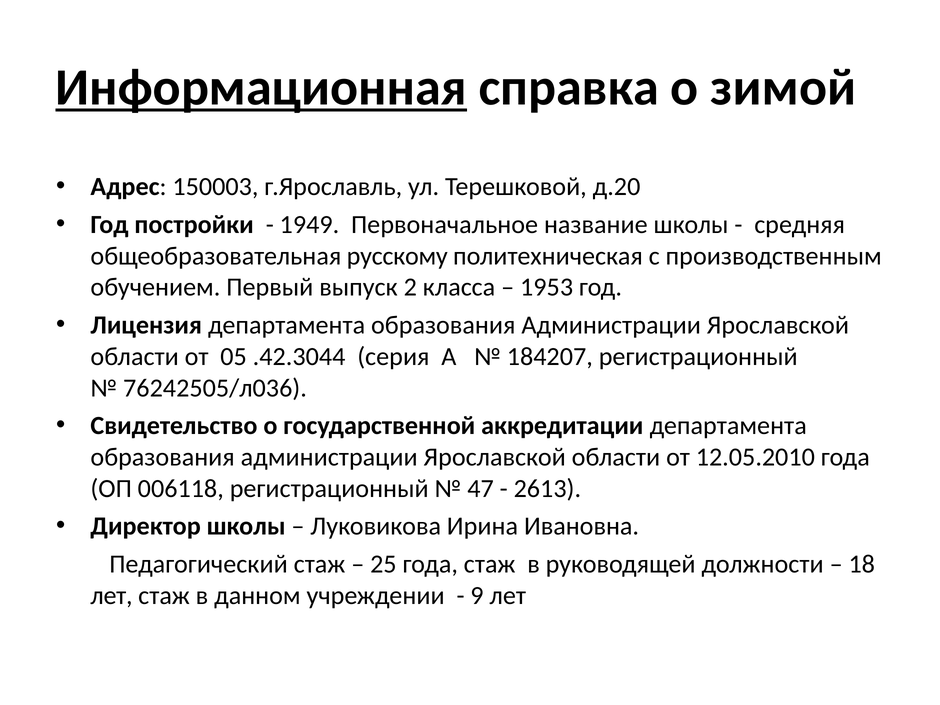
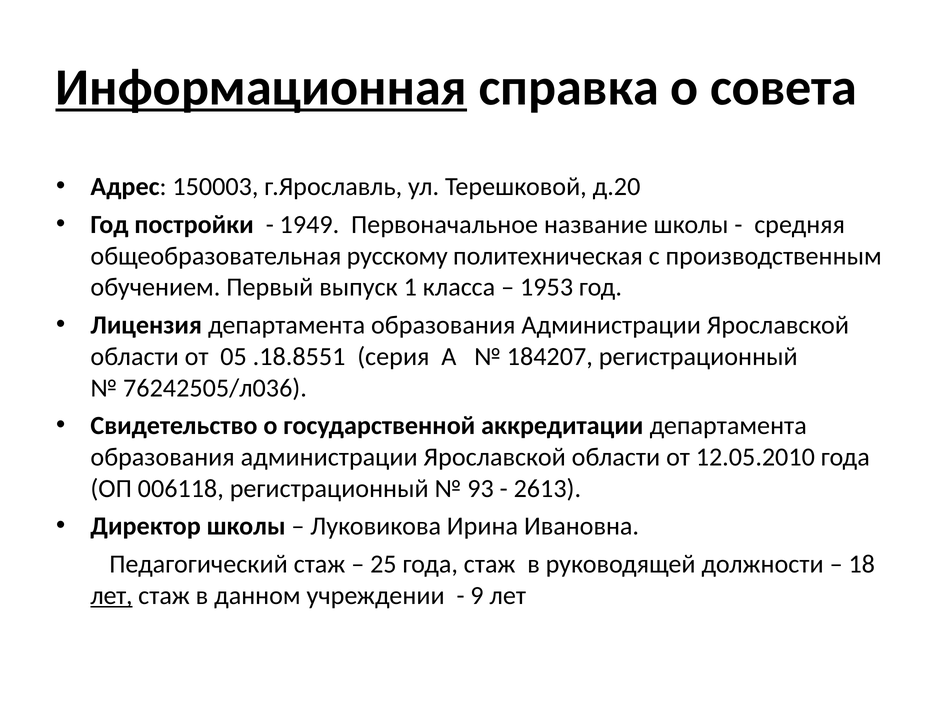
зимой: зимой -> совета (784, 87)
2: 2 -> 1 (410, 287)
.42.3044: .42.3044 -> .18.8551 (299, 357)
47: 47 -> 93 (481, 488)
лет underline: none -> present (112, 595)
